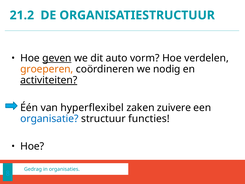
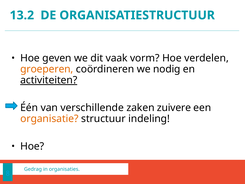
21.2: 21.2 -> 13.2 (22, 15)
geven underline: present -> none (57, 58)
auto: auto -> vaak (117, 58)
hyperflexibel: hyperflexibel -> verschillende (92, 108)
organisatie colour: blue -> orange (49, 119)
functies: functies -> indeling (149, 119)
